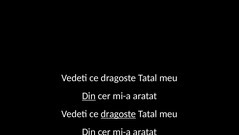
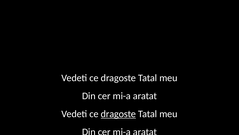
Din underline: present -> none (89, 96)
